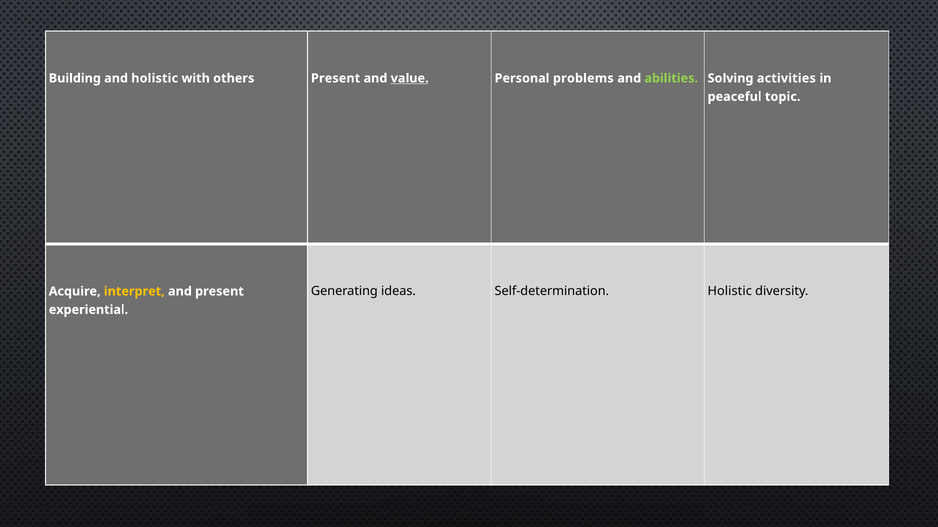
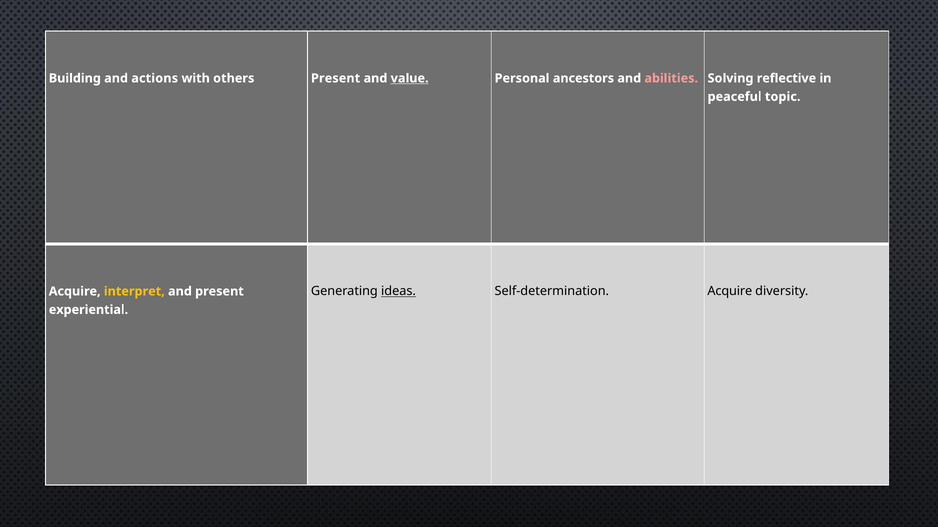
and holistic: holistic -> actions (155, 78)
problems: problems -> ancestors (583, 78)
abilities colour: light green -> pink (671, 78)
activities: activities -> reflective (786, 78)
ideas underline: none -> present (398, 292)
Self-determination Holistic: Holistic -> Acquire (730, 292)
